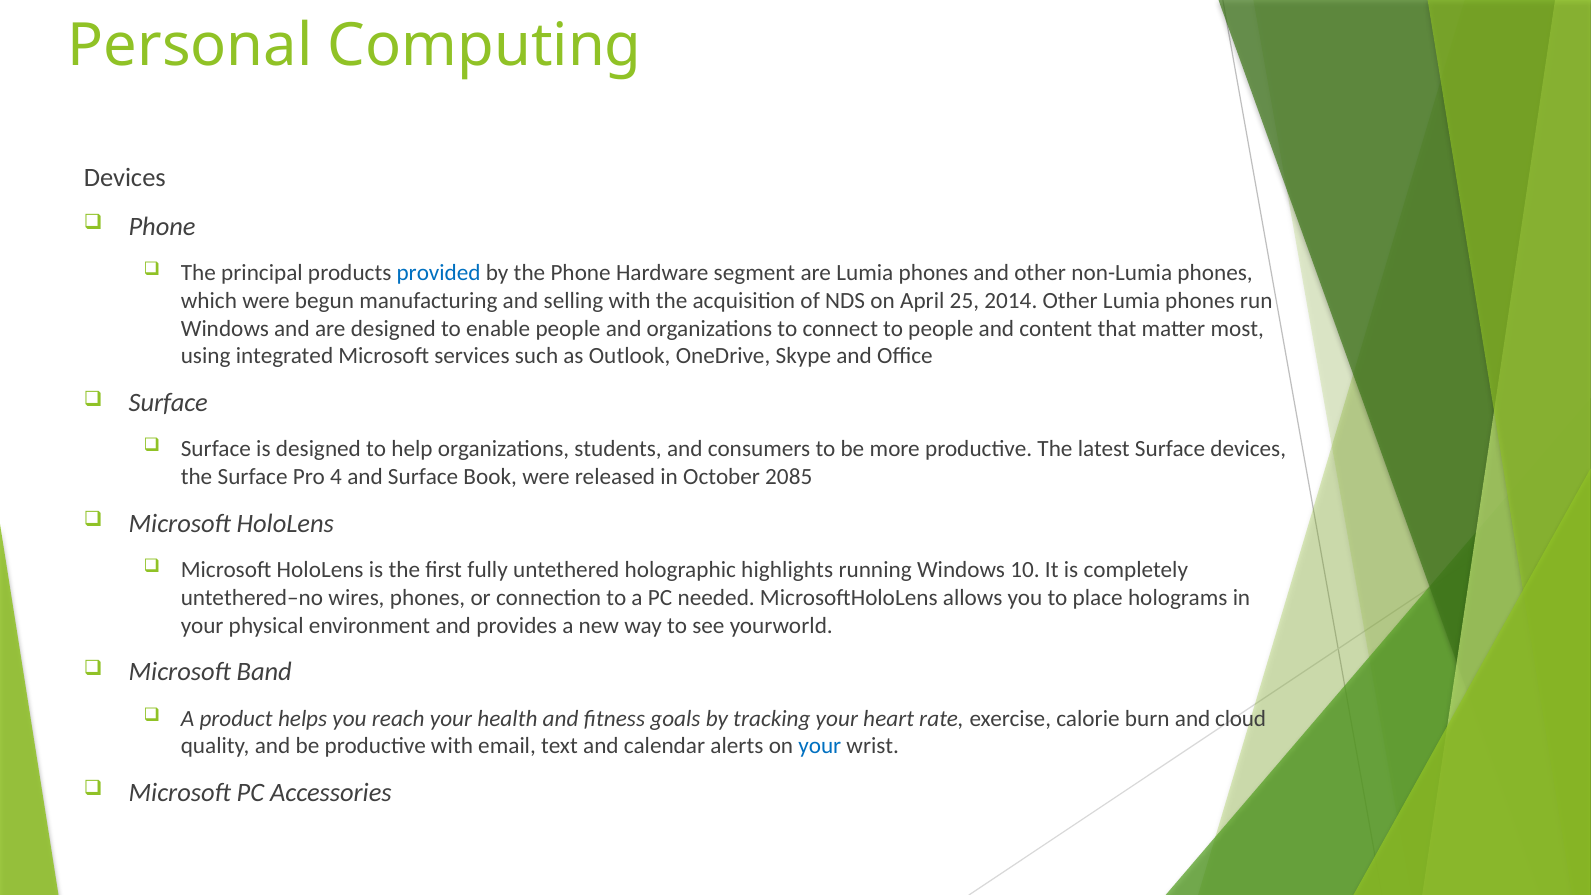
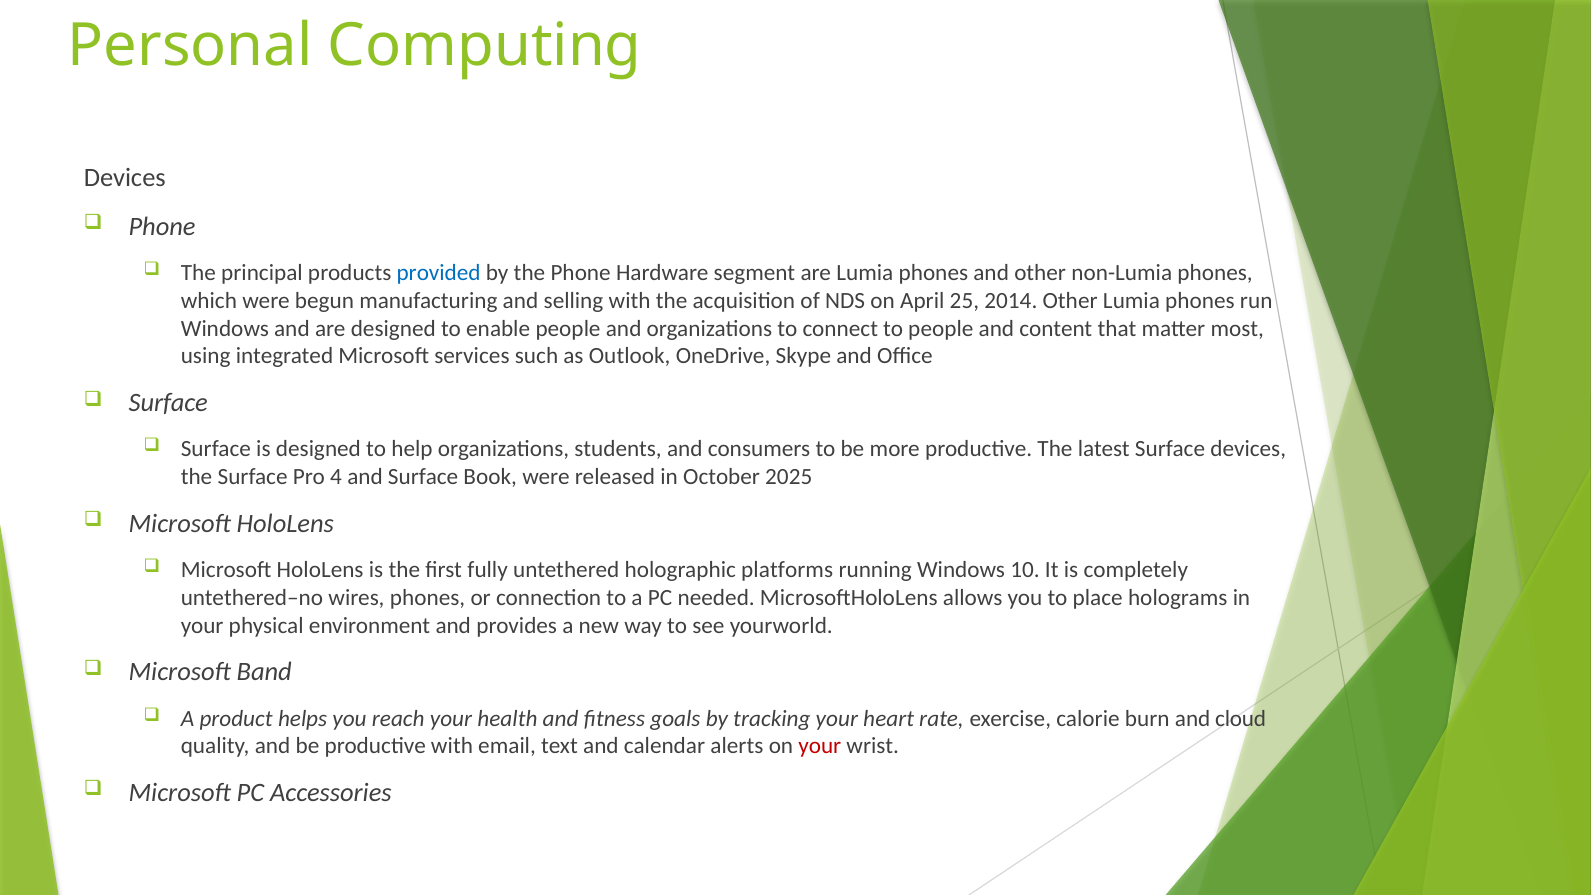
2085: 2085 -> 2025 (789, 477)
highlights: highlights -> platforms (787, 570)
your colour: blue -> red (820, 746)
